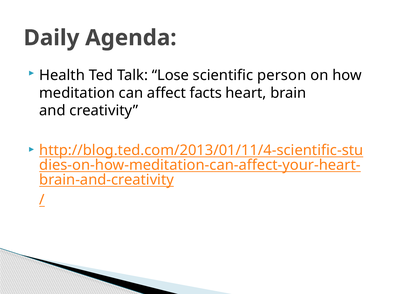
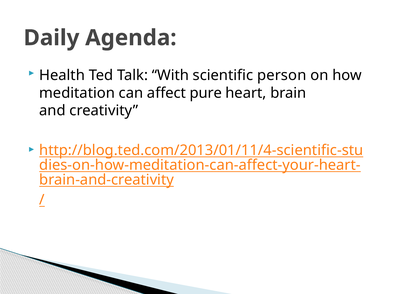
Lose: Lose -> With (170, 75)
facts: facts -> pure (206, 93)
